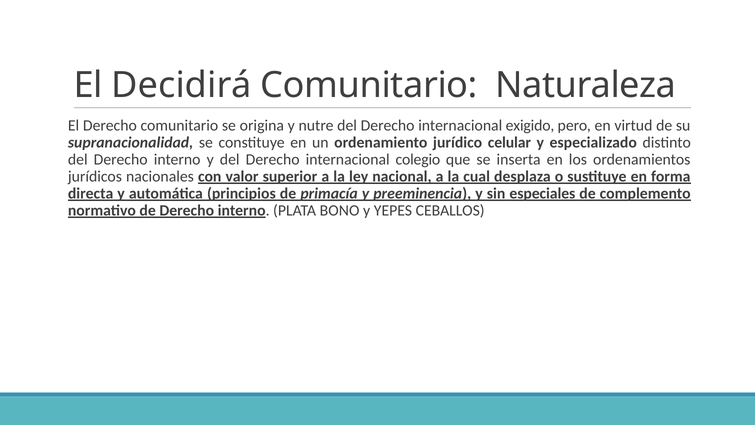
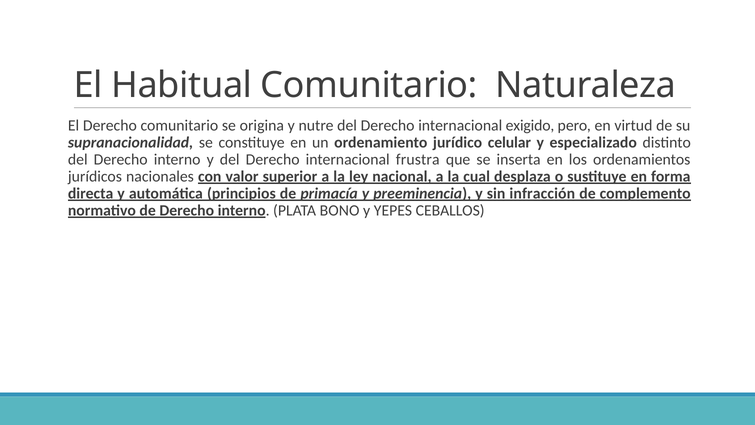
Decidirá: Decidirá -> Habitual (182, 85)
colegio: colegio -> frustra (418, 160)
especiales: especiales -> infracción (542, 193)
